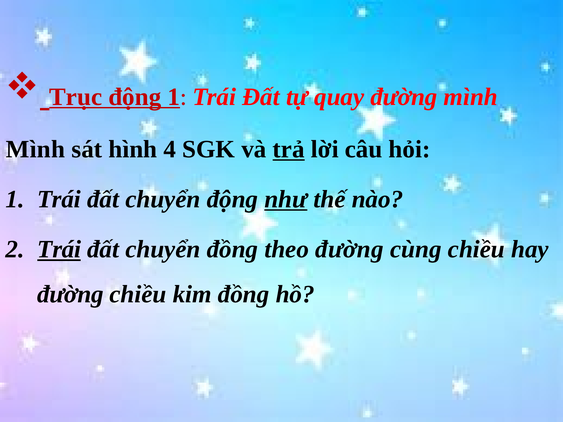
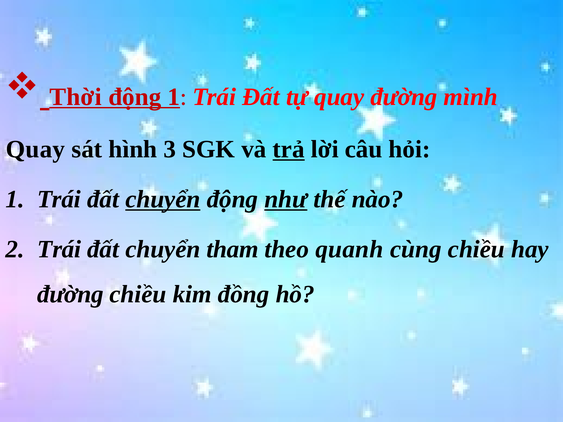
Trục: Trục -> Thời (76, 97)
Mình: Mình -> Quay (35, 149)
4: 4 -> 3 (170, 149)
chuyển underline: none -> present (163, 199)
Trái underline: present -> none (59, 249)
chuyển đồng: đồng -> tham (233, 249)
theo đường: đường -> quanh (349, 249)
